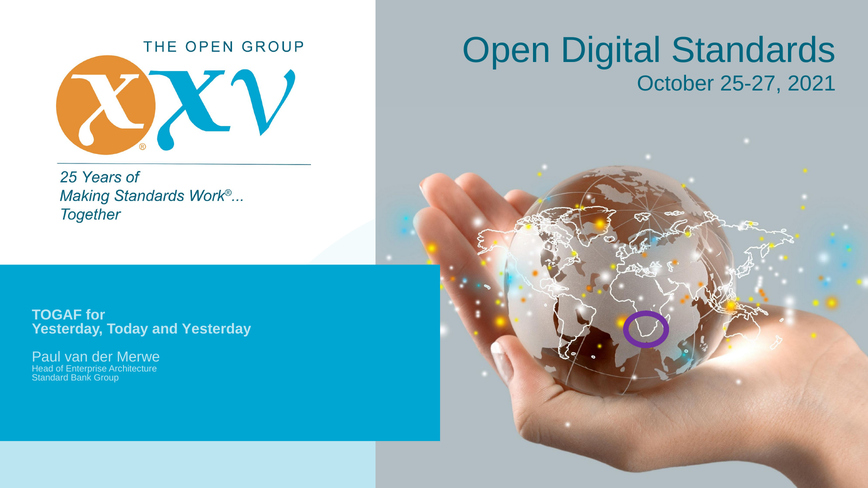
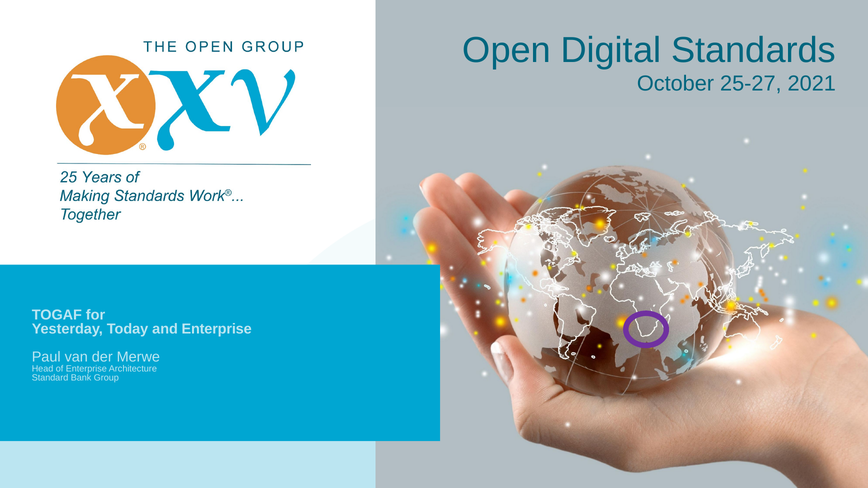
and Yesterday: Yesterday -> Enterprise (217, 329)
